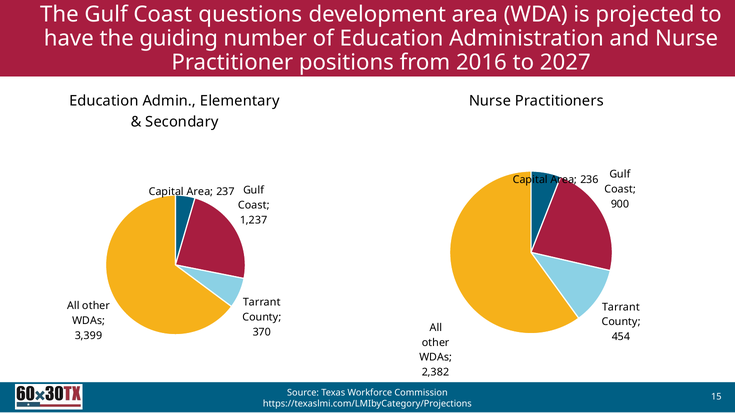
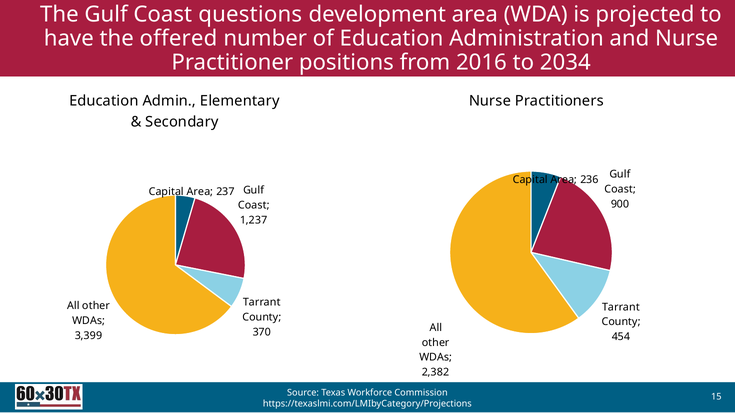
guiding: guiding -> offered (178, 39)
2027: 2027 -> 2034 (565, 63)
